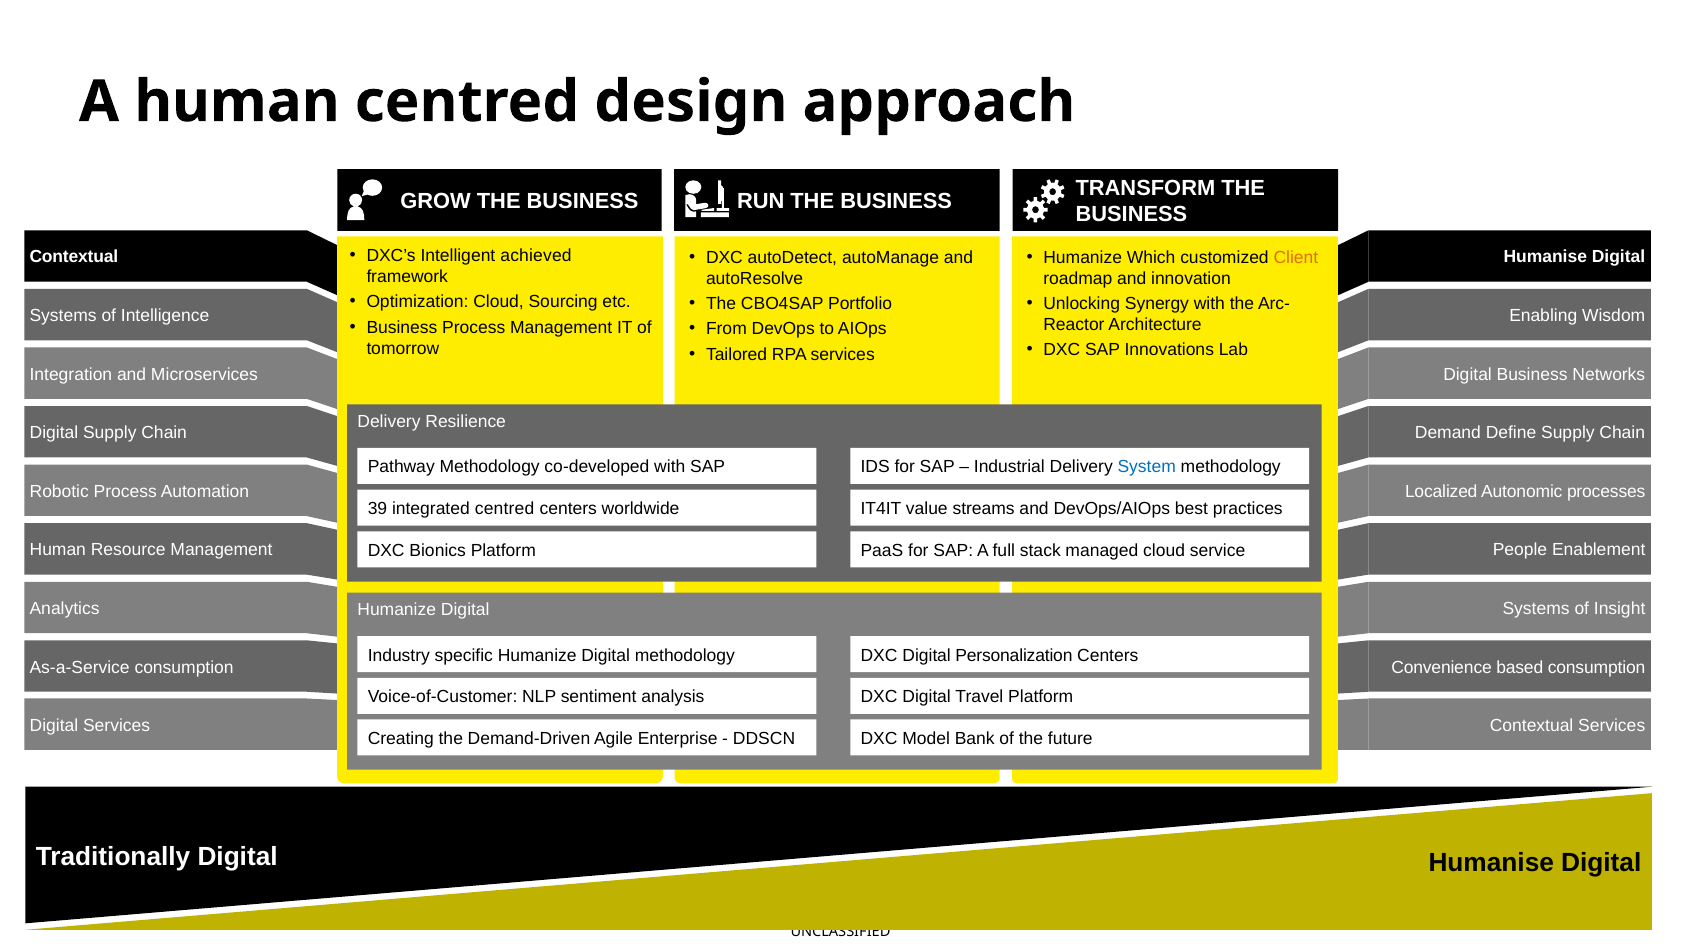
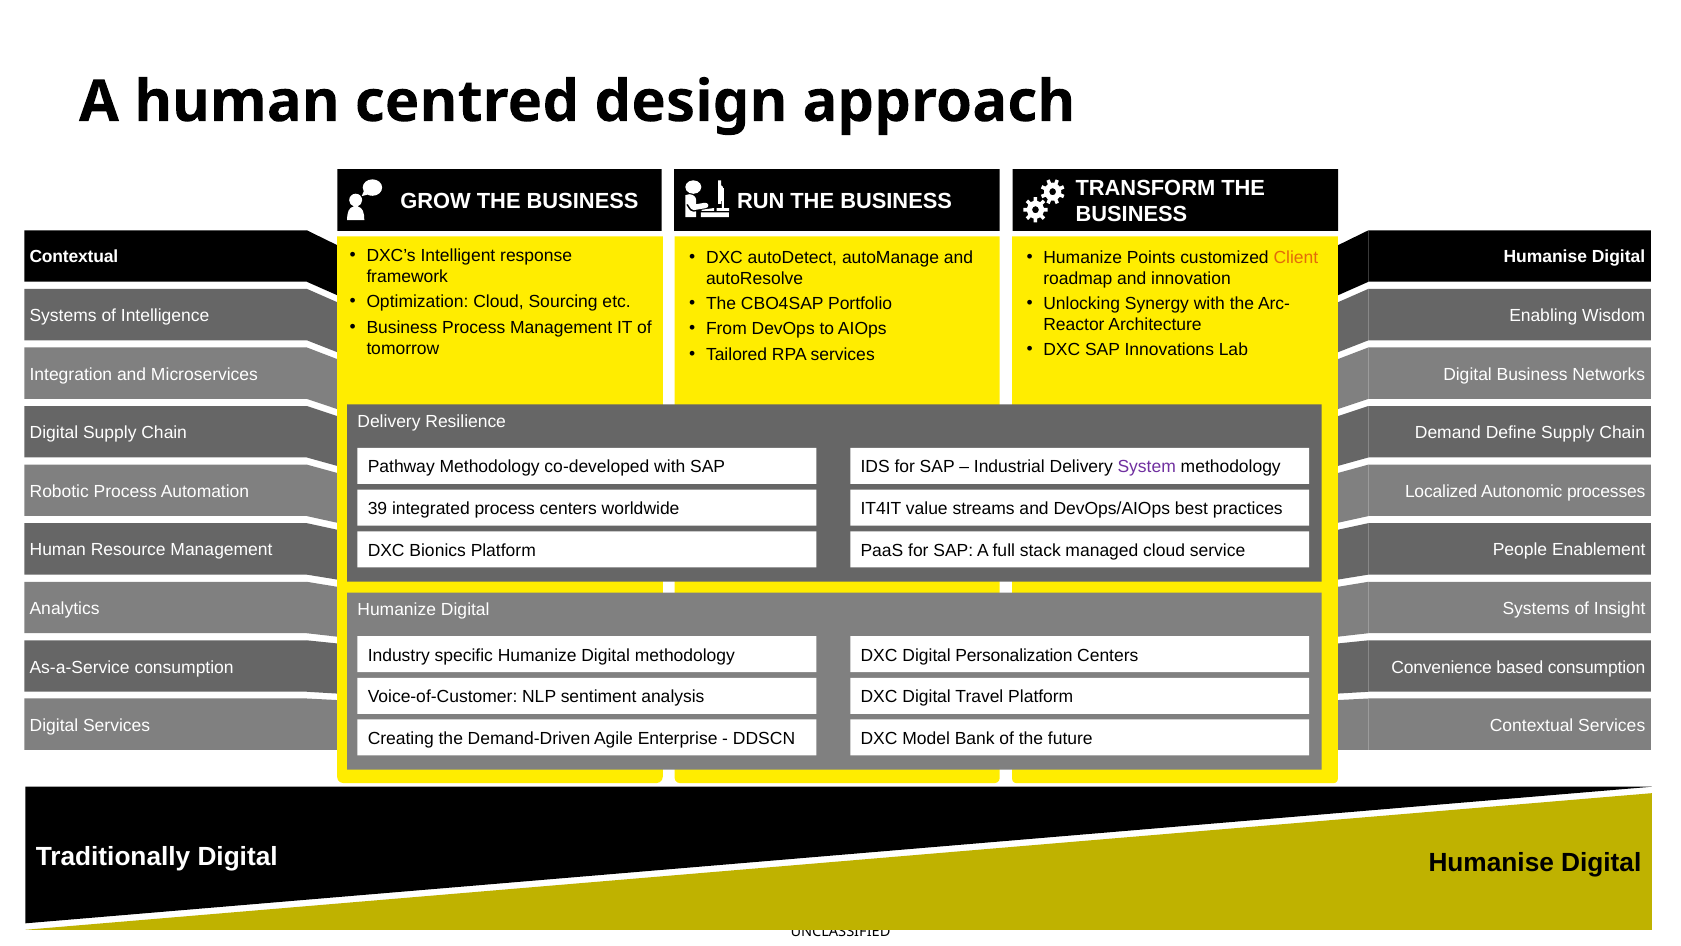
achieved: achieved -> response (536, 255)
Which: Which -> Points (1151, 257)
System colour: blue -> purple (1147, 467)
integrated centred: centred -> process (505, 509)
